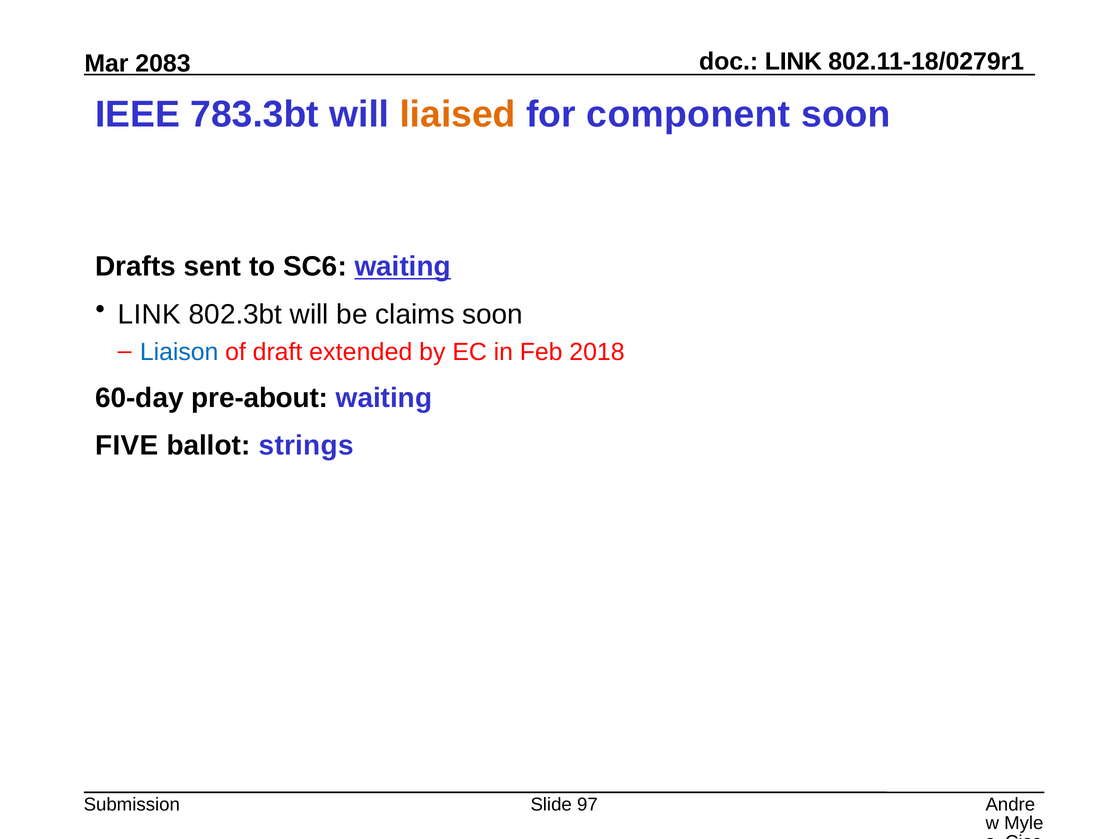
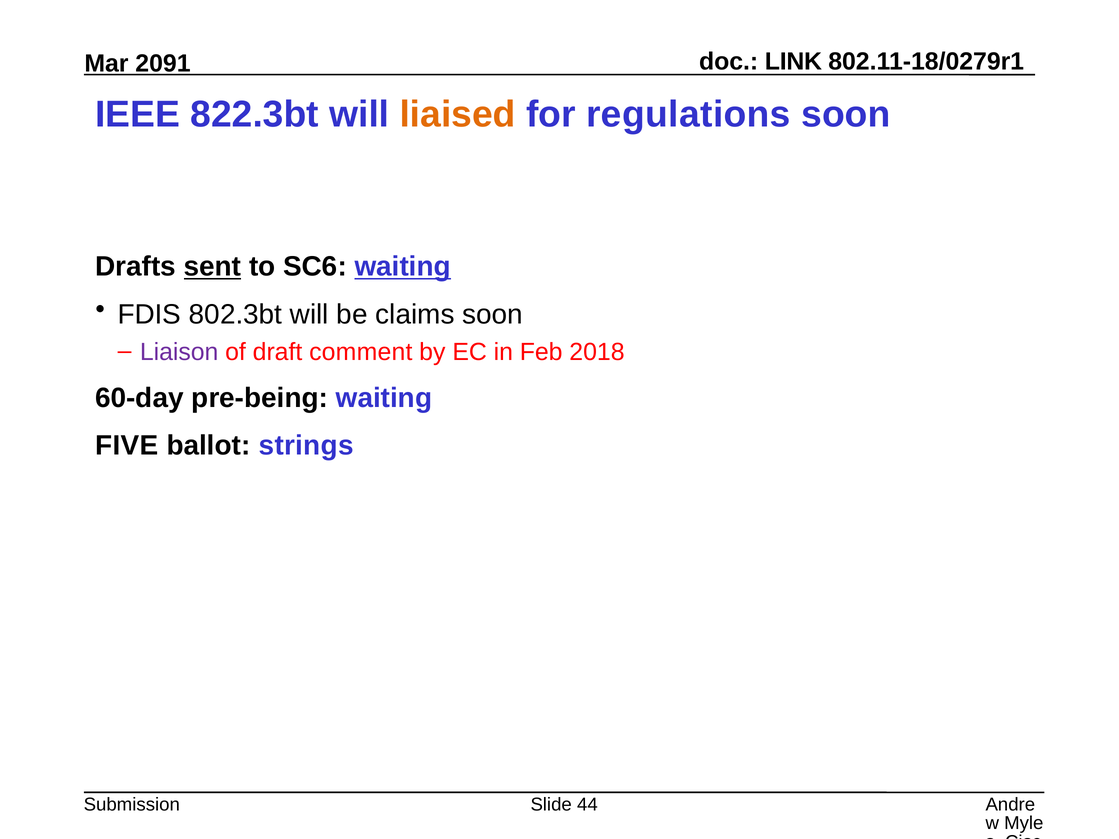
2083: 2083 -> 2091 (163, 64)
783.3bt: 783.3bt -> 822.3bt (255, 115)
component: component -> regulations (688, 115)
sent underline: none -> present (213, 267)
LINK: LINK -> FDIS (149, 314)
Liaison colour: blue -> purple (179, 352)
extended: extended -> comment (361, 352)
pre-about: pre-about -> pre-being (260, 398)
97: 97 -> 44 (587, 805)
